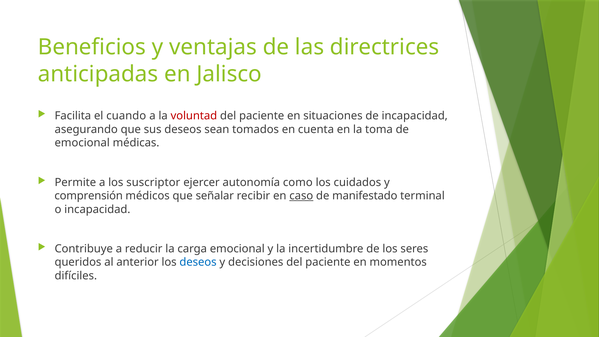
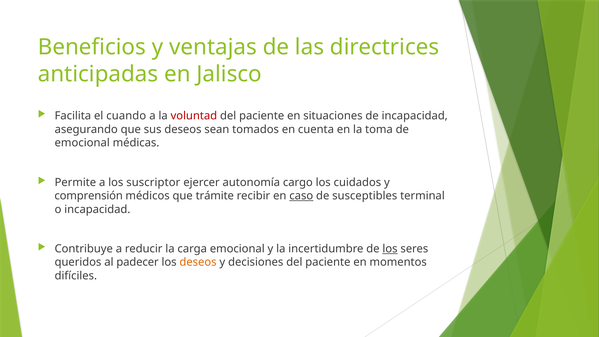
como: como -> cargo (298, 182)
señalar: señalar -> trámite (215, 196)
manifestado: manifestado -> susceptibles (365, 196)
los underline: none -> present (390, 249)
anterior: anterior -> padecer (138, 262)
deseos colour: blue -> orange (198, 262)
